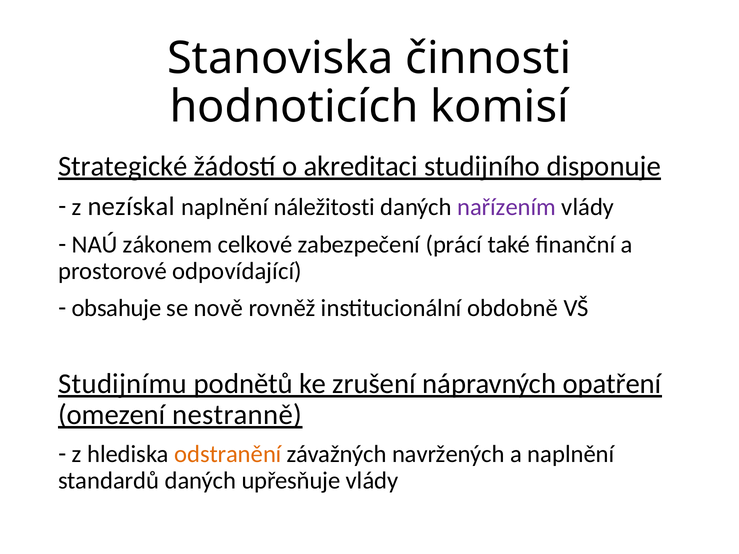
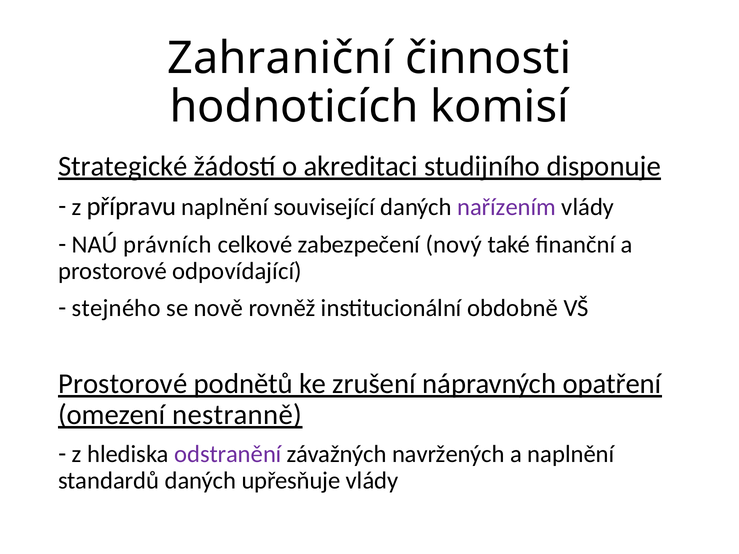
Stanoviska: Stanoviska -> Zahraniční (280, 58)
nezískal: nezískal -> přípravu (131, 207)
náležitosti: náležitosti -> související (324, 207)
zákonem: zákonem -> právních (167, 245)
prácí: prácí -> nový (454, 245)
obsahuje: obsahuje -> stejného (116, 308)
Studijnímu: Studijnímu -> Prostorové (123, 384)
odstranění colour: orange -> purple (228, 454)
